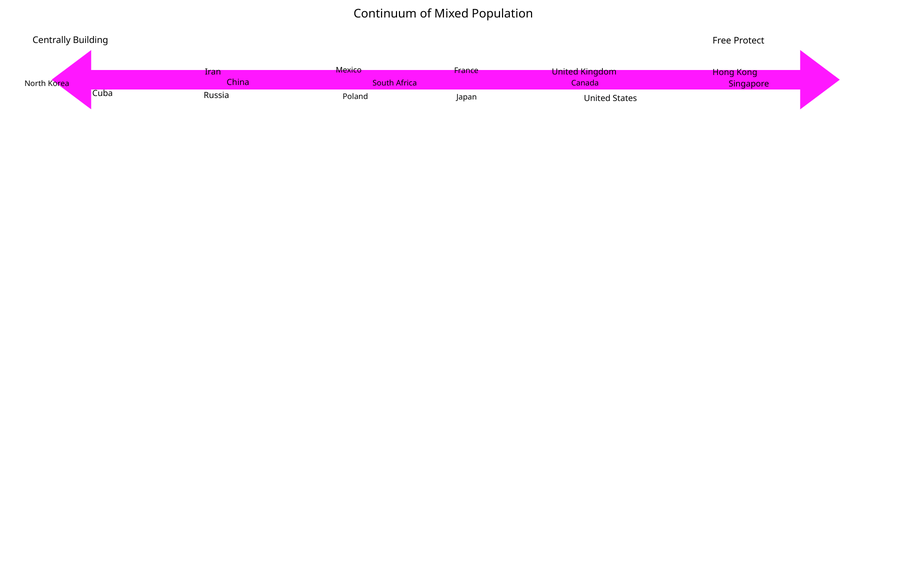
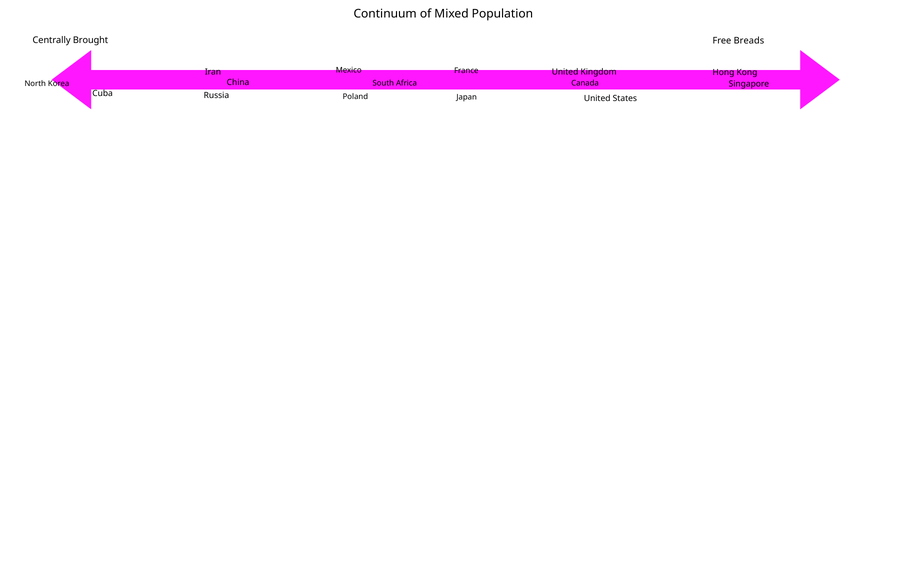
Building: Building -> Brought (91, 40)
Protect: Protect -> Breads (749, 41)
